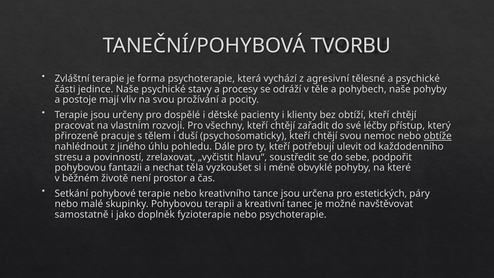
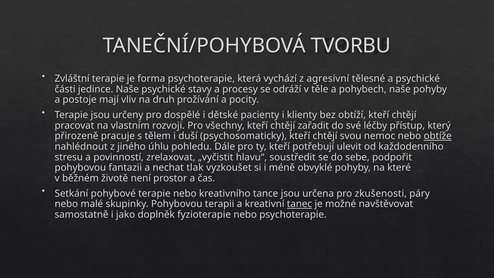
na svou: svou -> druh (164, 100)
těla: těla -> tlak (195, 168)
estetických: estetických -> zkušenosti (381, 193)
tanec underline: none -> present (299, 204)
